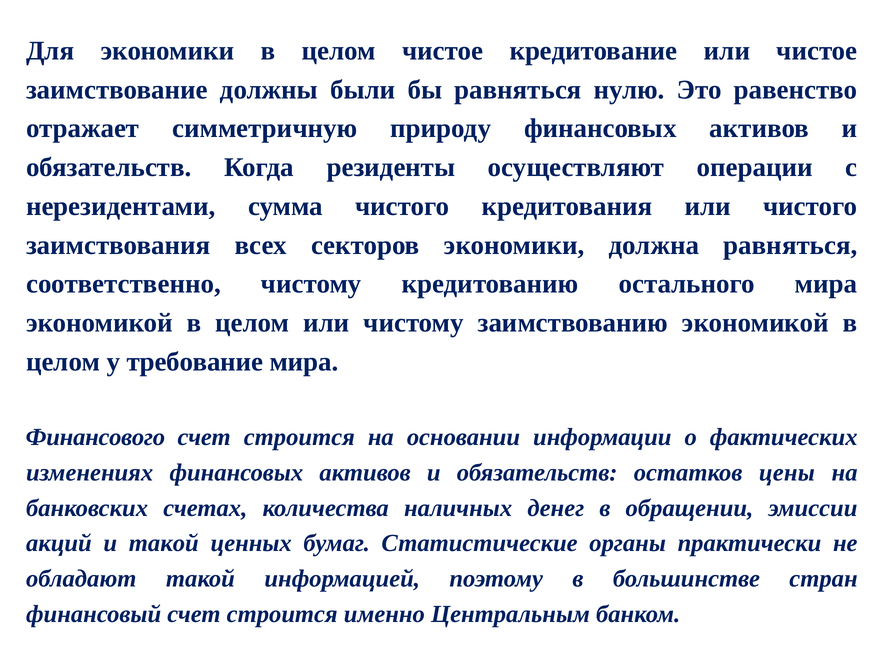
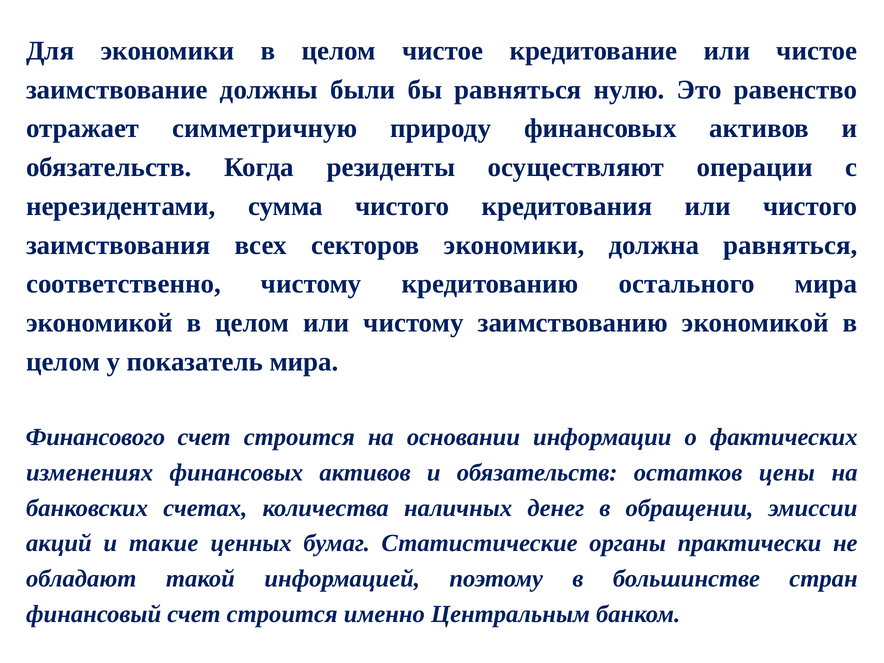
требование: требование -> показатель (195, 362)
и такой: такой -> такие (164, 543)
